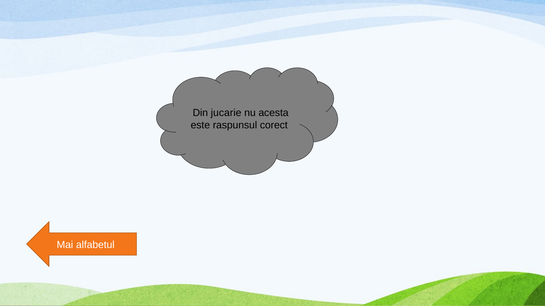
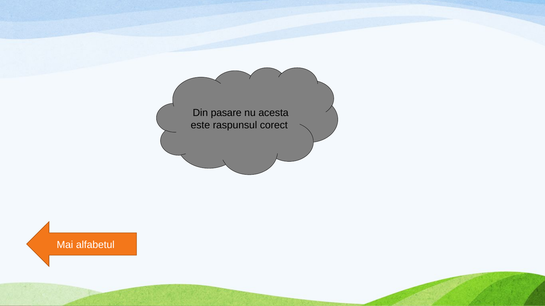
jucarie: jucarie -> pasare (226, 113)
